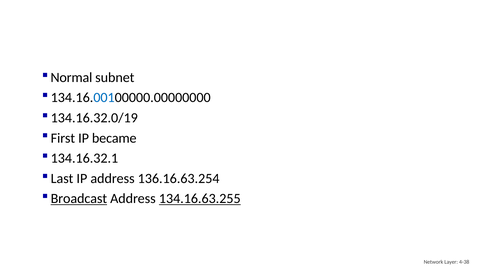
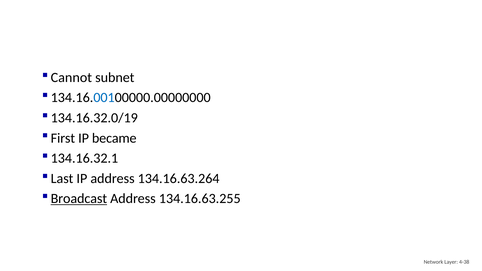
Normal: Normal -> Cannot (71, 77)
136.16.63.254: 136.16.63.254 -> 134.16.63.264 (179, 179)
134.16.63.255 underline: present -> none (200, 199)
